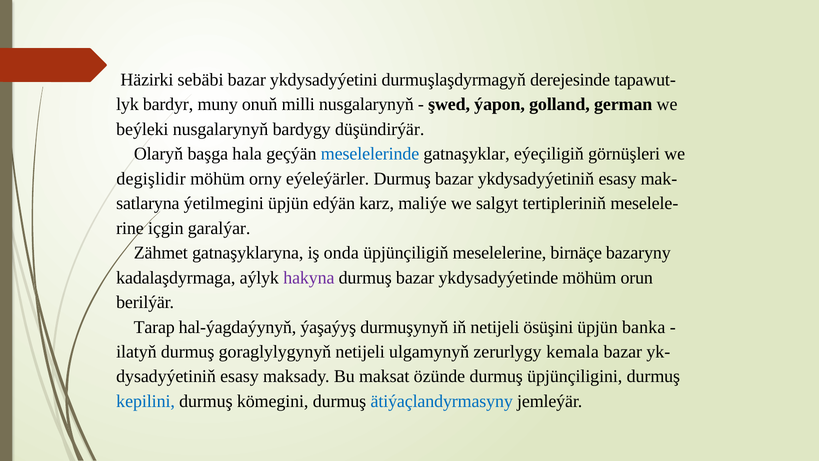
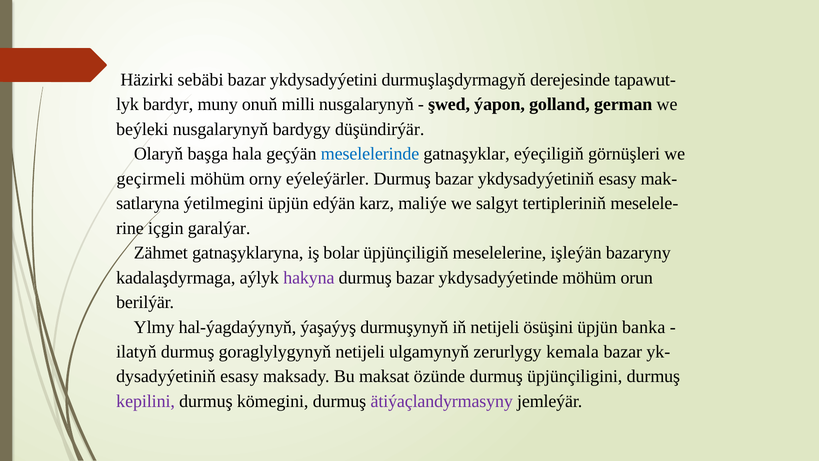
degişlidir: degişlidir -> geçirmeli (151, 179)
onda: onda -> bolar (341, 253)
birnäçe: birnäçe -> işleýän (576, 253)
Tarap: Tarap -> Ylmy (154, 327)
kepilini colour: blue -> purple (146, 401)
ätiýaçlandyrmasyny colour: blue -> purple (442, 401)
